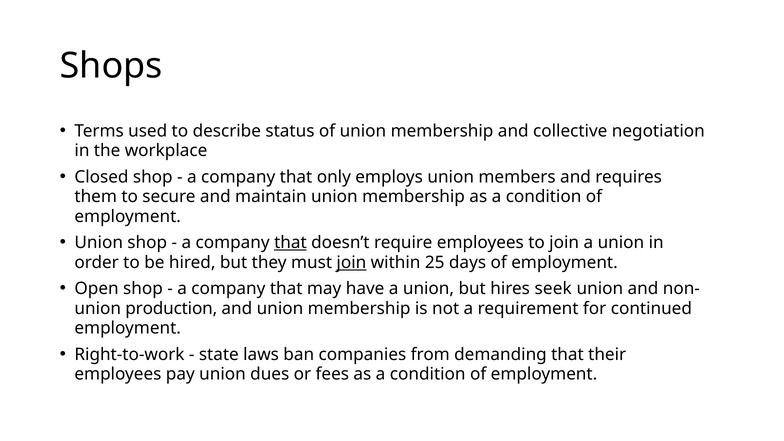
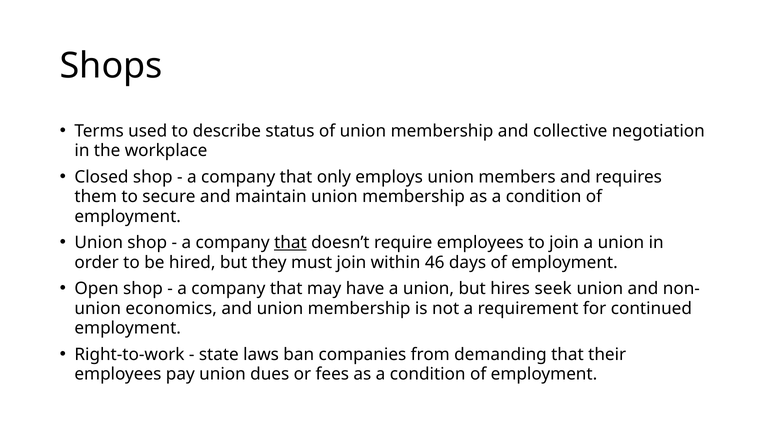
join underline: present -> none (351, 263)
25: 25 -> 46 (435, 263)
production: production -> economics (171, 309)
